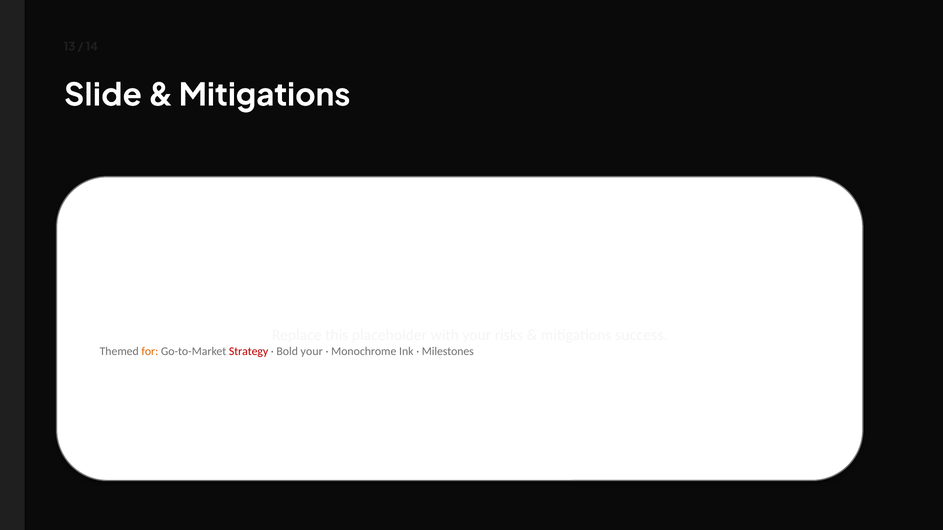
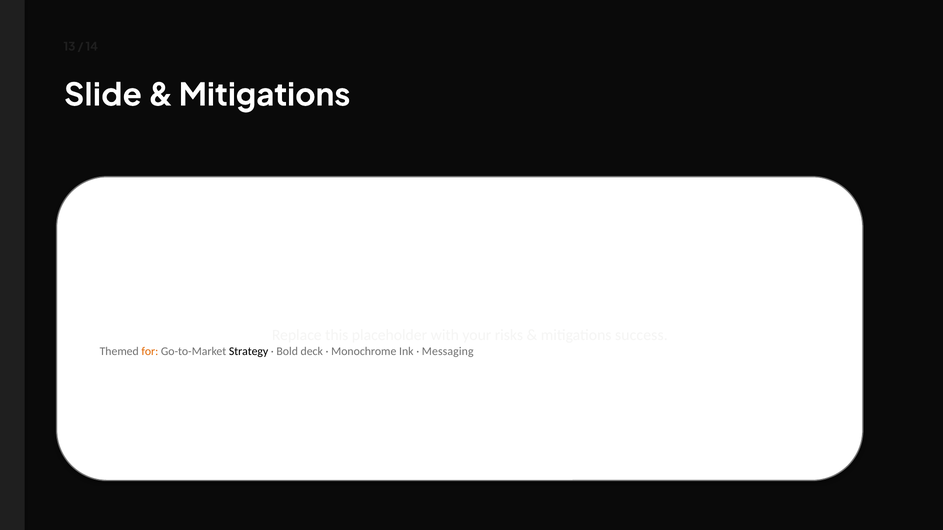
Strategy colour: red -> black (249, 351)
Bold your: your -> deck (312, 351)
Milestones: Milestones -> Messaging (448, 351)
